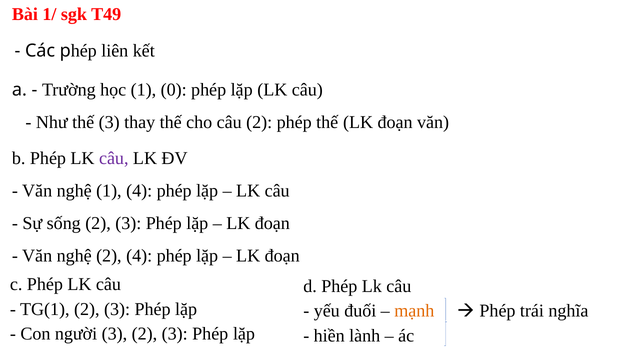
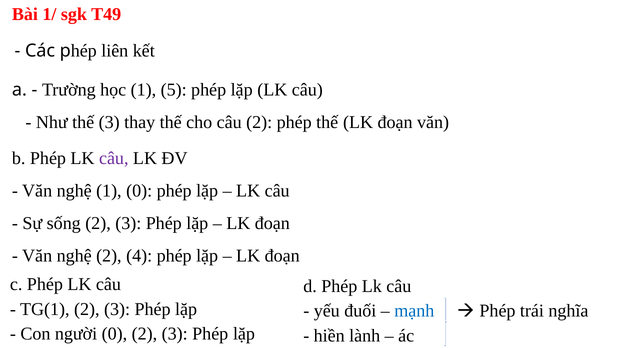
0: 0 -> 5 (174, 90)
1 4: 4 -> 0 (139, 191)
mạnh colour: orange -> blue (414, 311)
người 3: 3 -> 0 (114, 334)
